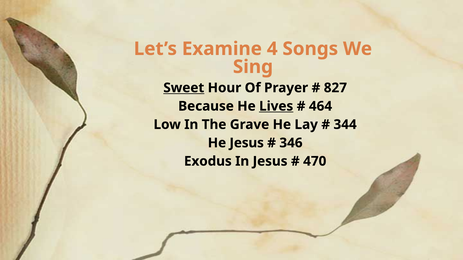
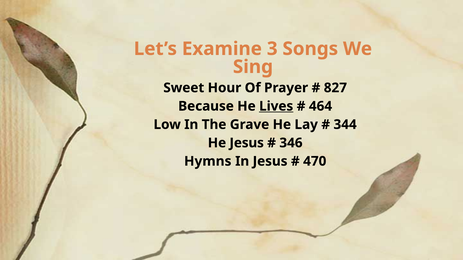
4: 4 -> 3 (272, 49)
Sweet underline: present -> none (184, 88)
Exodus: Exodus -> Hymns (208, 161)
